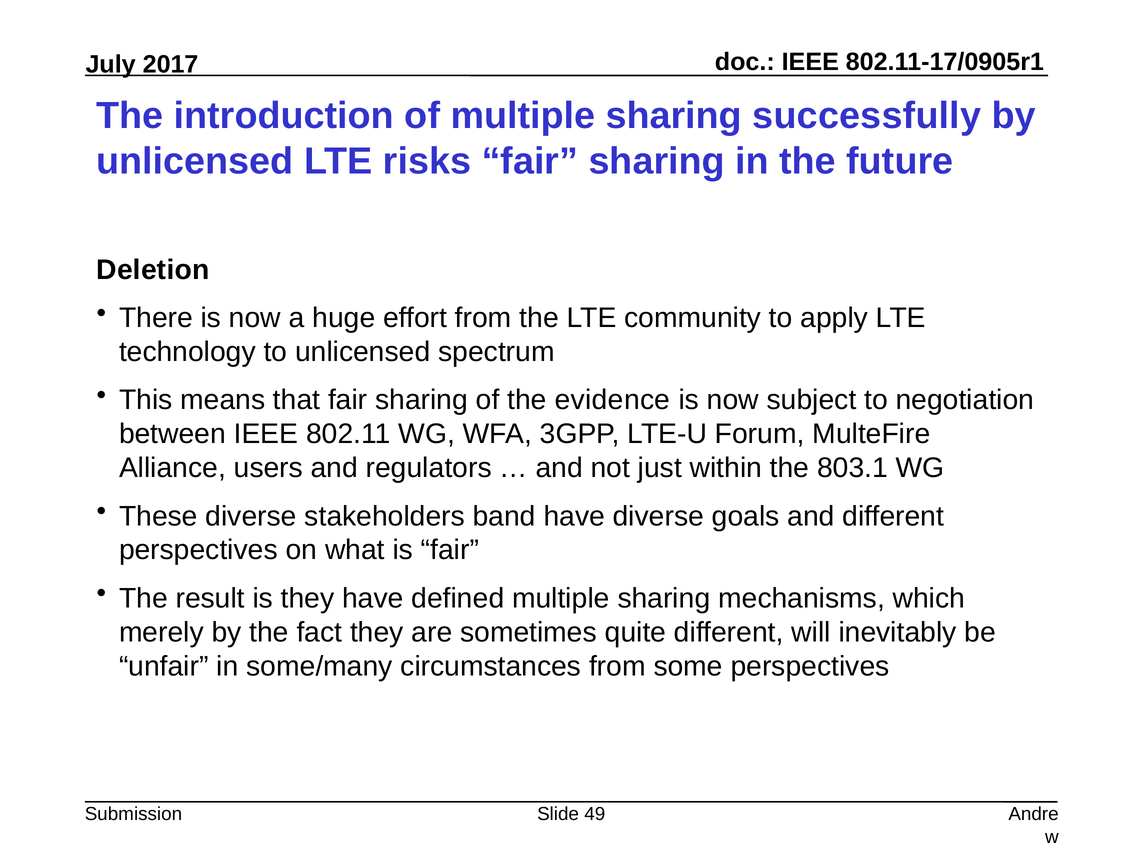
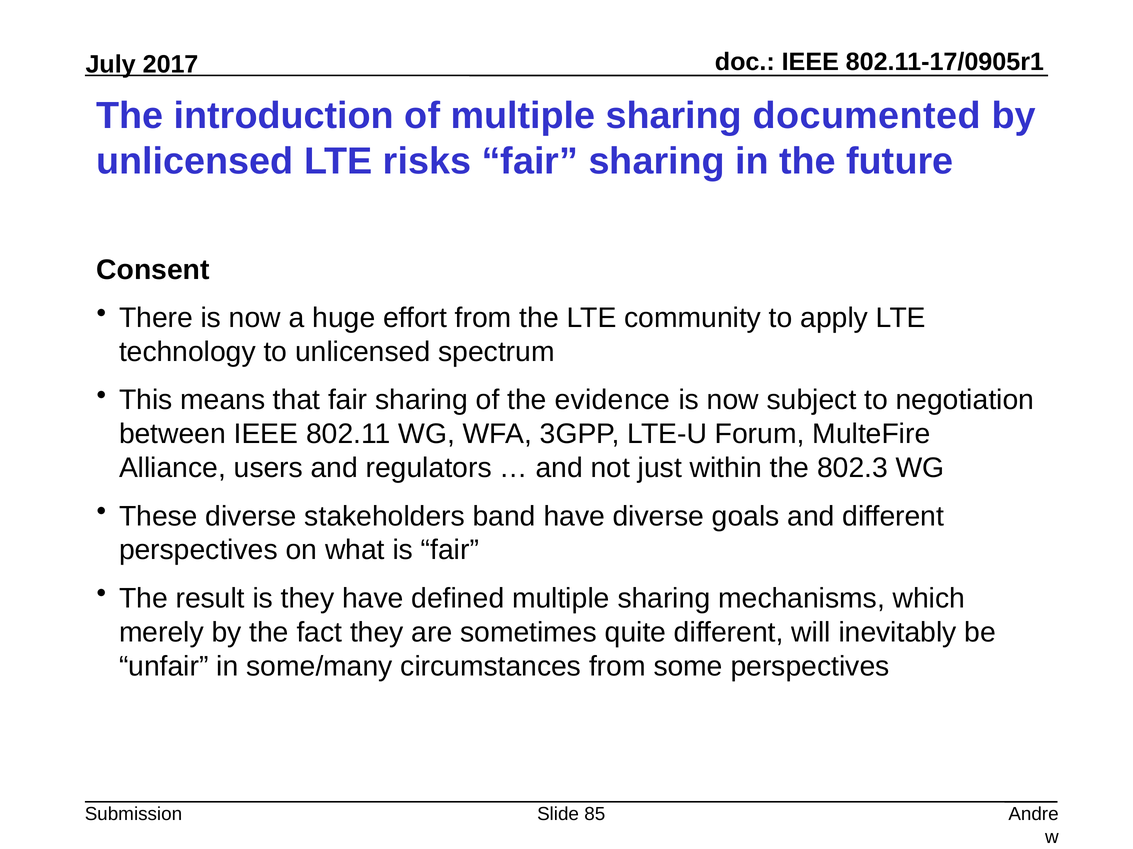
successfully: successfully -> documented (867, 116)
Deletion: Deletion -> Consent (153, 270)
803.1: 803.1 -> 802.3 (853, 468)
49: 49 -> 85 (595, 815)
